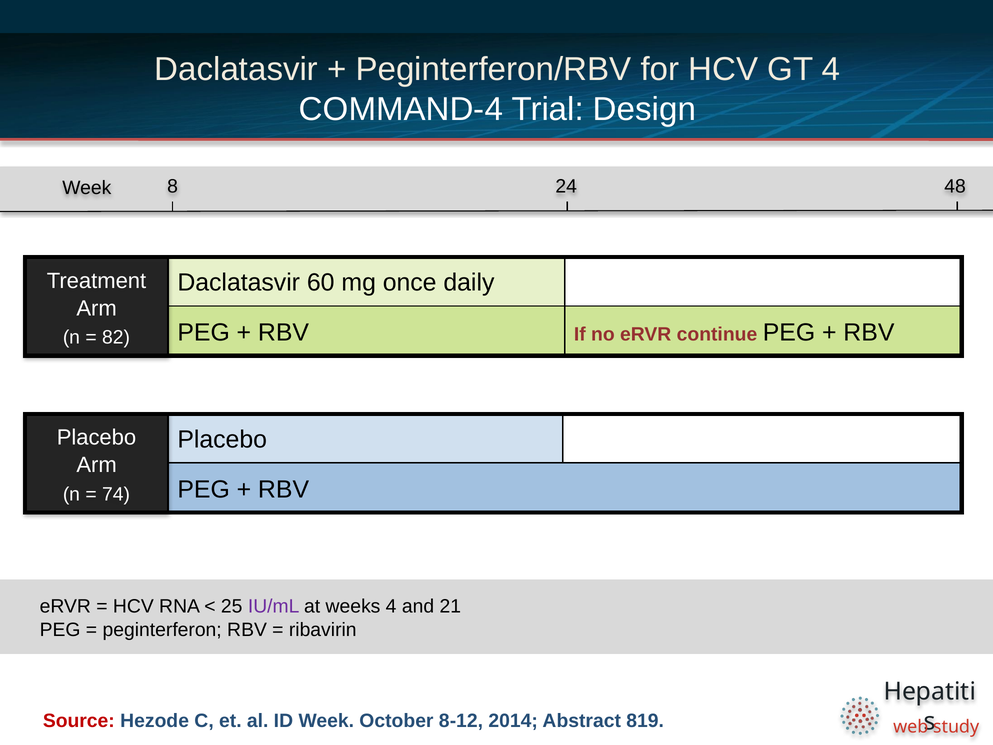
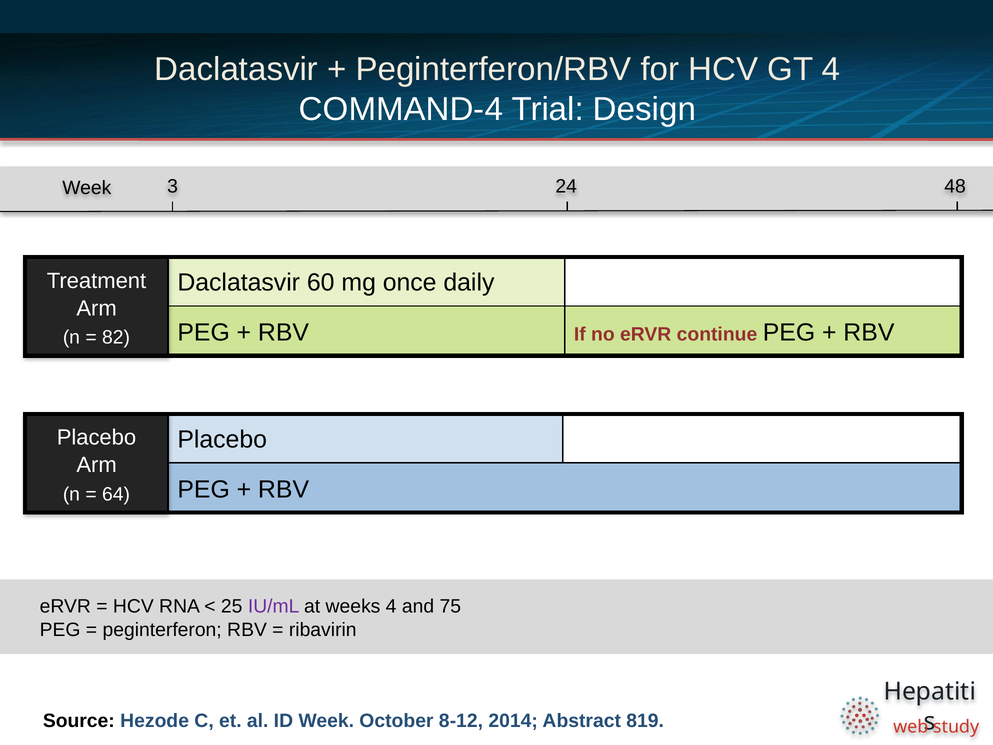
8: 8 -> 3 (173, 187)
74: 74 -> 64 (116, 494)
21: 21 -> 75 (450, 606)
Source colour: red -> black (79, 720)
